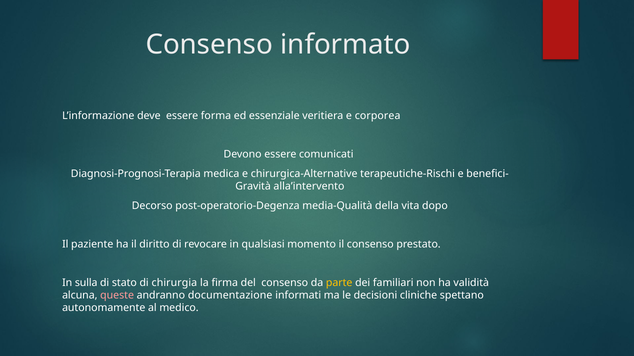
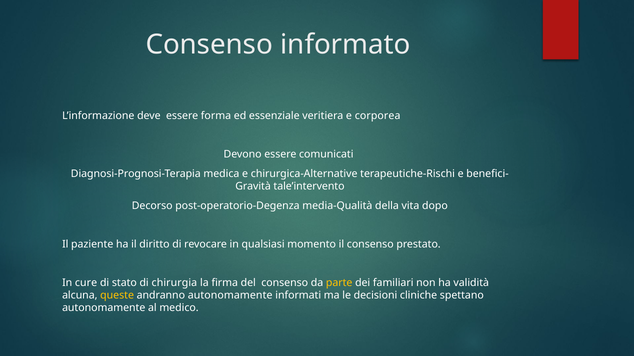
alla’intervento: alla’intervento -> tale’intervento (309, 187)
sulla: sulla -> cure (86, 283)
queste colour: pink -> yellow (117, 296)
andranno documentazione: documentazione -> autonomamente (230, 296)
